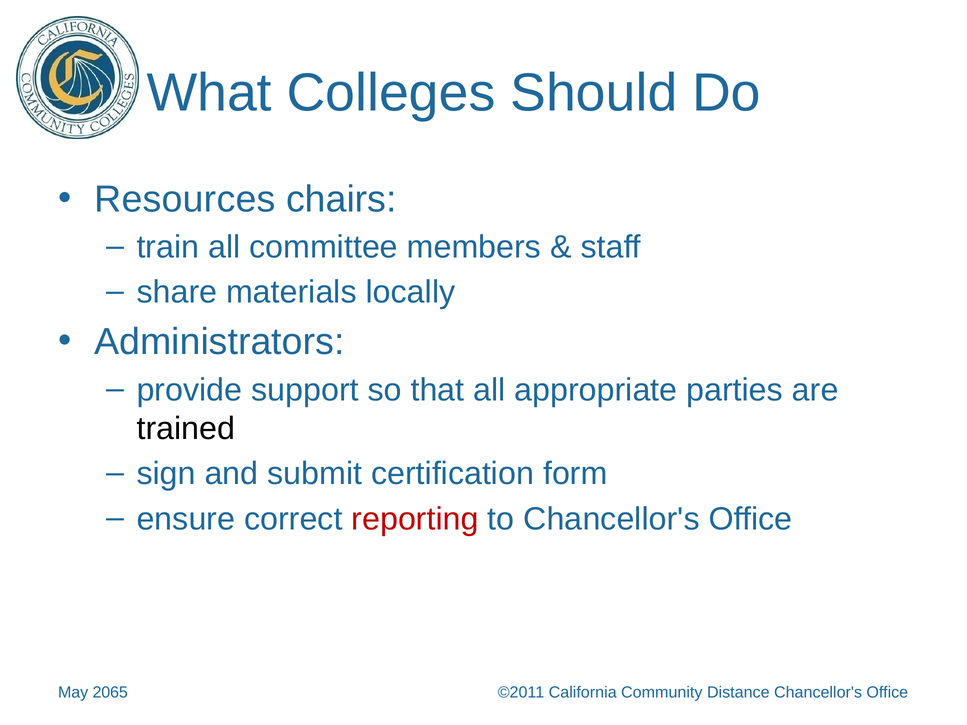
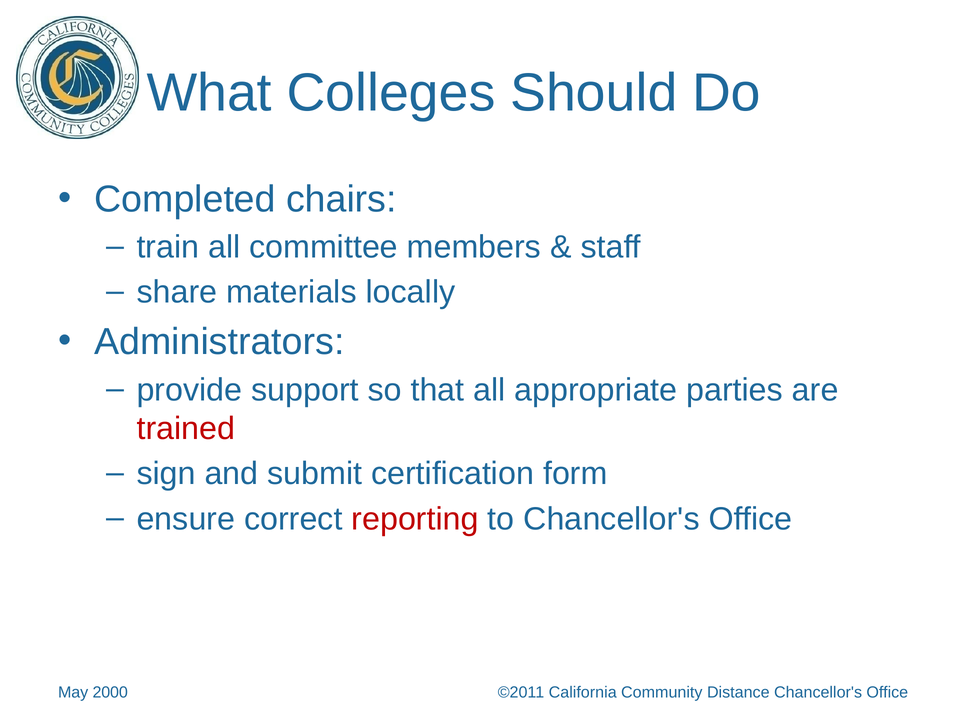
Resources: Resources -> Completed (185, 199)
trained colour: black -> red (186, 429)
2065: 2065 -> 2000 (110, 693)
